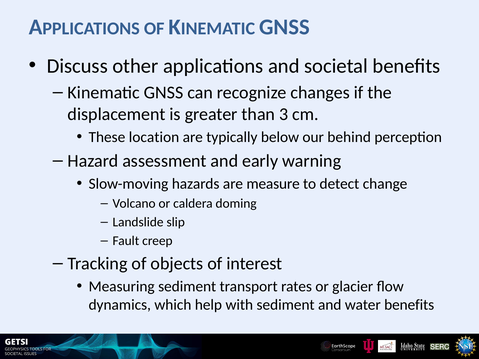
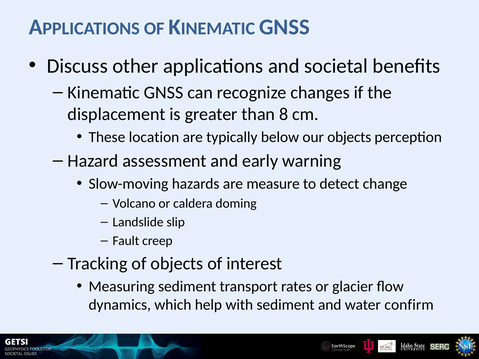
3: 3 -> 8 (284, 114)
our behind: behind -> objects (349, 137)
water benefits: benefits -> confirm (409, 305)
